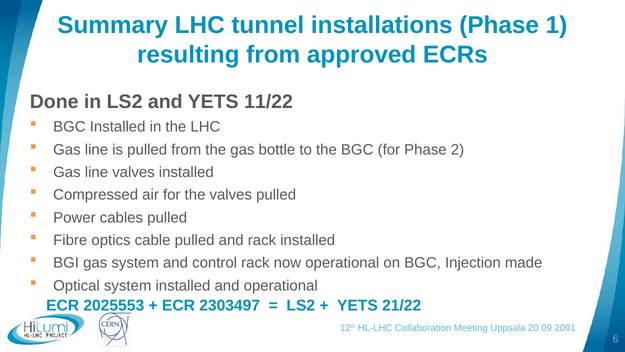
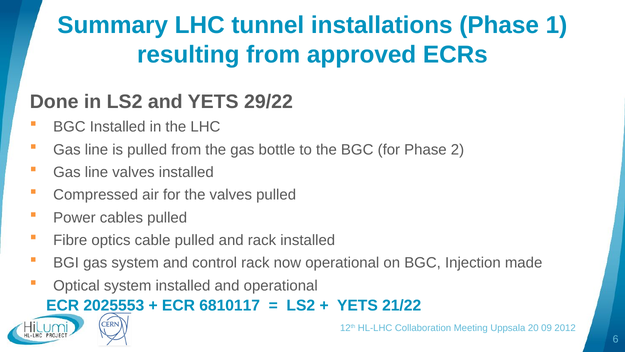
11/22: 11/22 -> 29/22 (268, 102)
2303497: 2303497 -> 6810117 (230, 305)
2091: 2091 -> 2012 (565, 328)
